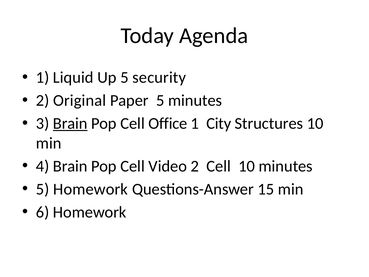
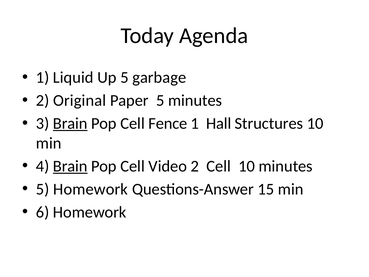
security: security -> garbage (159, 77)
Office: Office -> Fence (168, 123)
City: City -> Hall (219, 123)
Brain underline: none -> present (70, 166)
